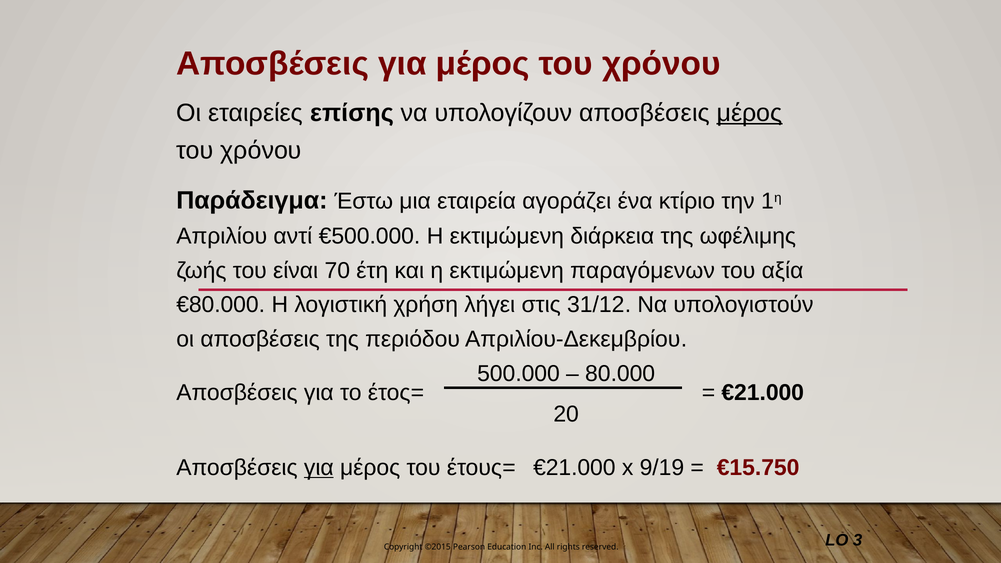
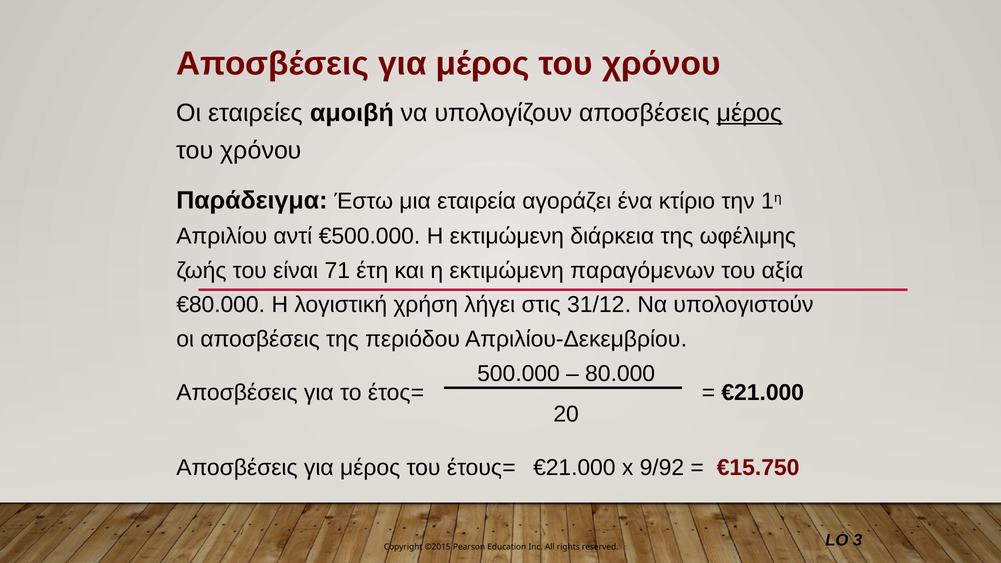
επίσης: επίσης -> αμοιβή (352, 113)
70: 70 -> 71 (337, 271)
για underline: present -> none (319, 468)
9/19: 9/19 -> 9/92 (662, 468)
